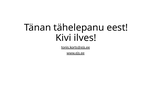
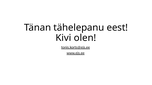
ilves: ilves -> olen (85, 38)
